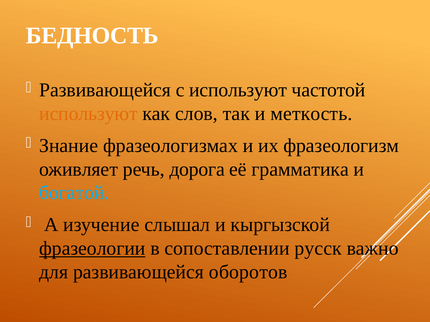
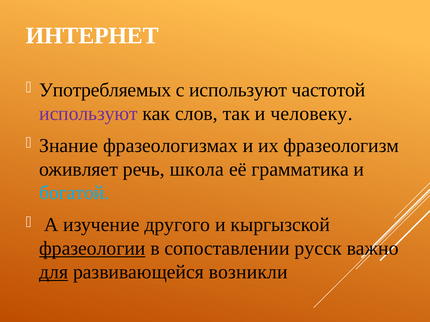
БЕДНОСТЬ: БЕДНОСТЬ -> ИНТЕРНЕТ (92, 36)
Развивающейся: Развивающейся -> Употребляемых (105, 90)
используют colour: orange -> purple (89, 114)
меткость: меткость -> человеку (312, 114)
дорога: дорога -> школа (197, 169)
слышал: слышал -> другого (177, 225)
для underline: none -> present (54, 272)
оборотов: оборотов -> возникли (248, 272)
